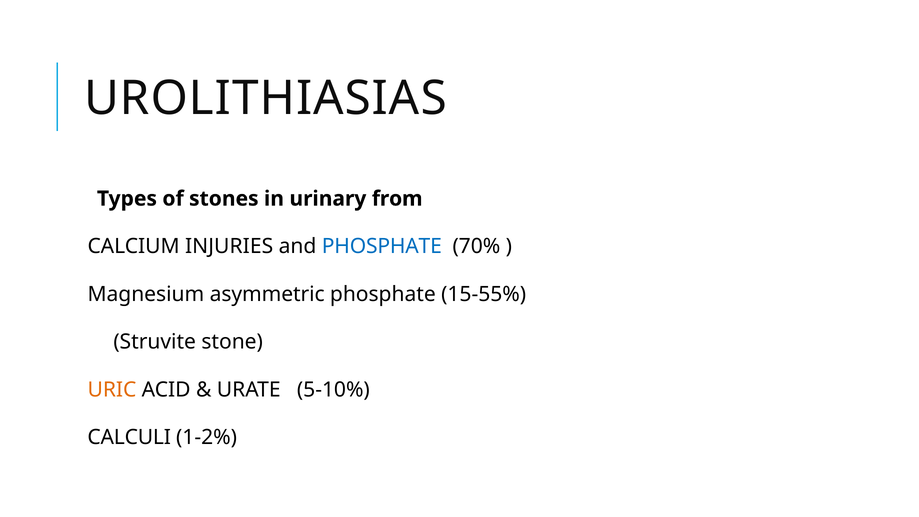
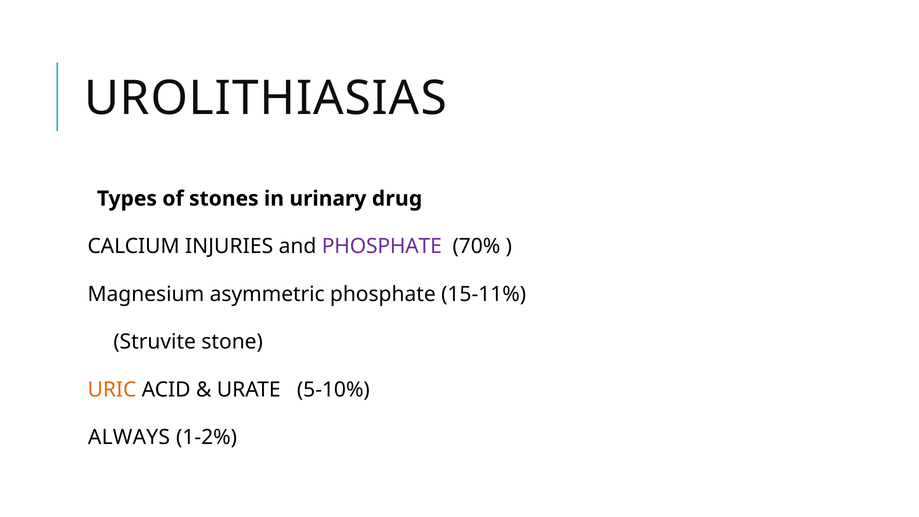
from: from -> drug (397, 199)
PHOSPHATE colour: blue -> purple (382, 246)
15-55%: 15-55% -> 15-11% (484, 294)
CALCULI: CALCULI -> ALWAYS (129, 437)
